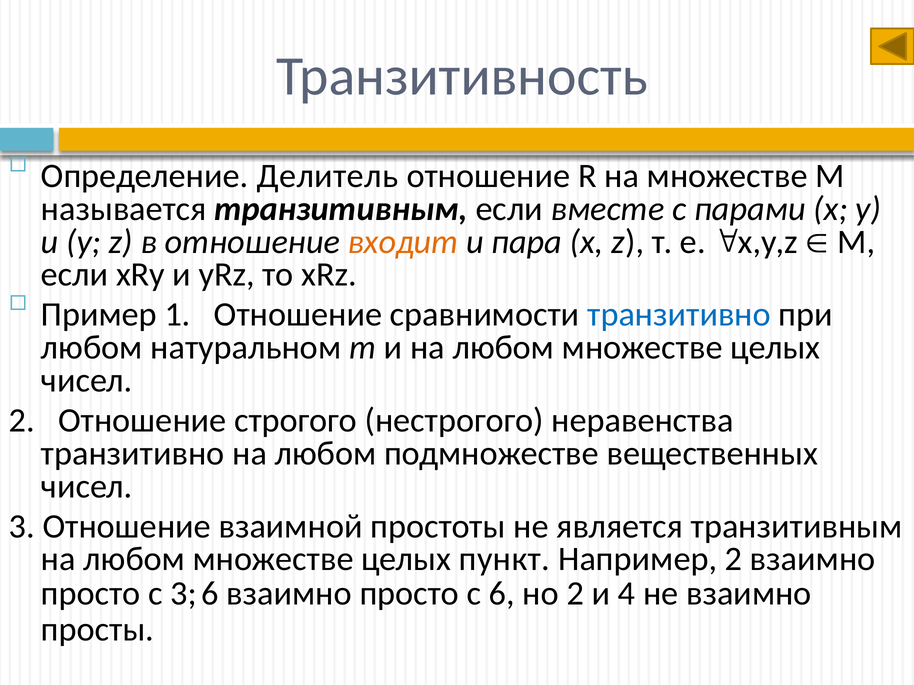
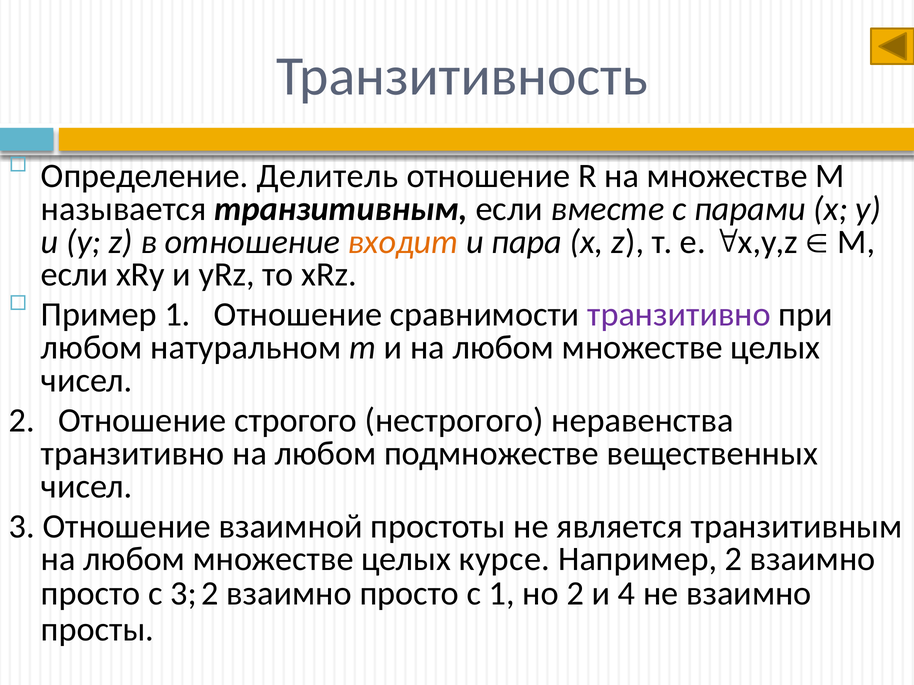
транзитивно colour: blue -> purple (679, 315)
пункт: пункт -> курсе (504, 560)
3 6: 6 -> 2 (210, 594)
с 6: 6 -> 1 (502, 594)
